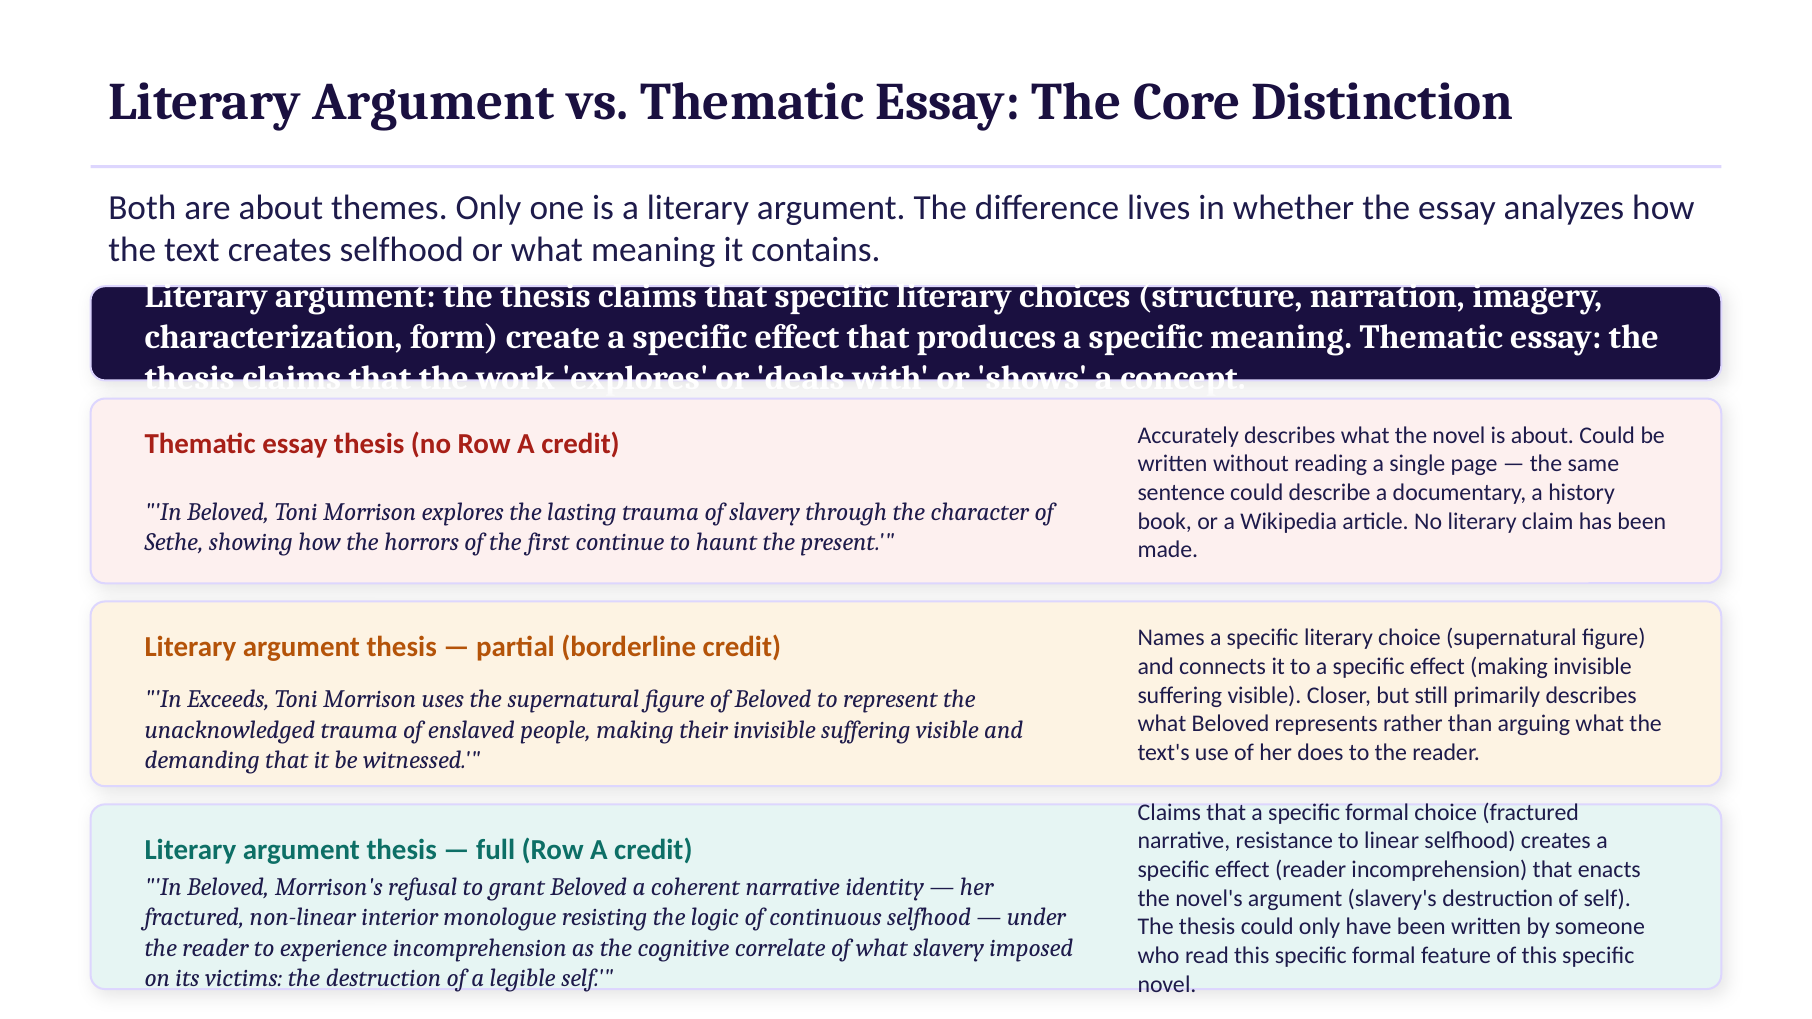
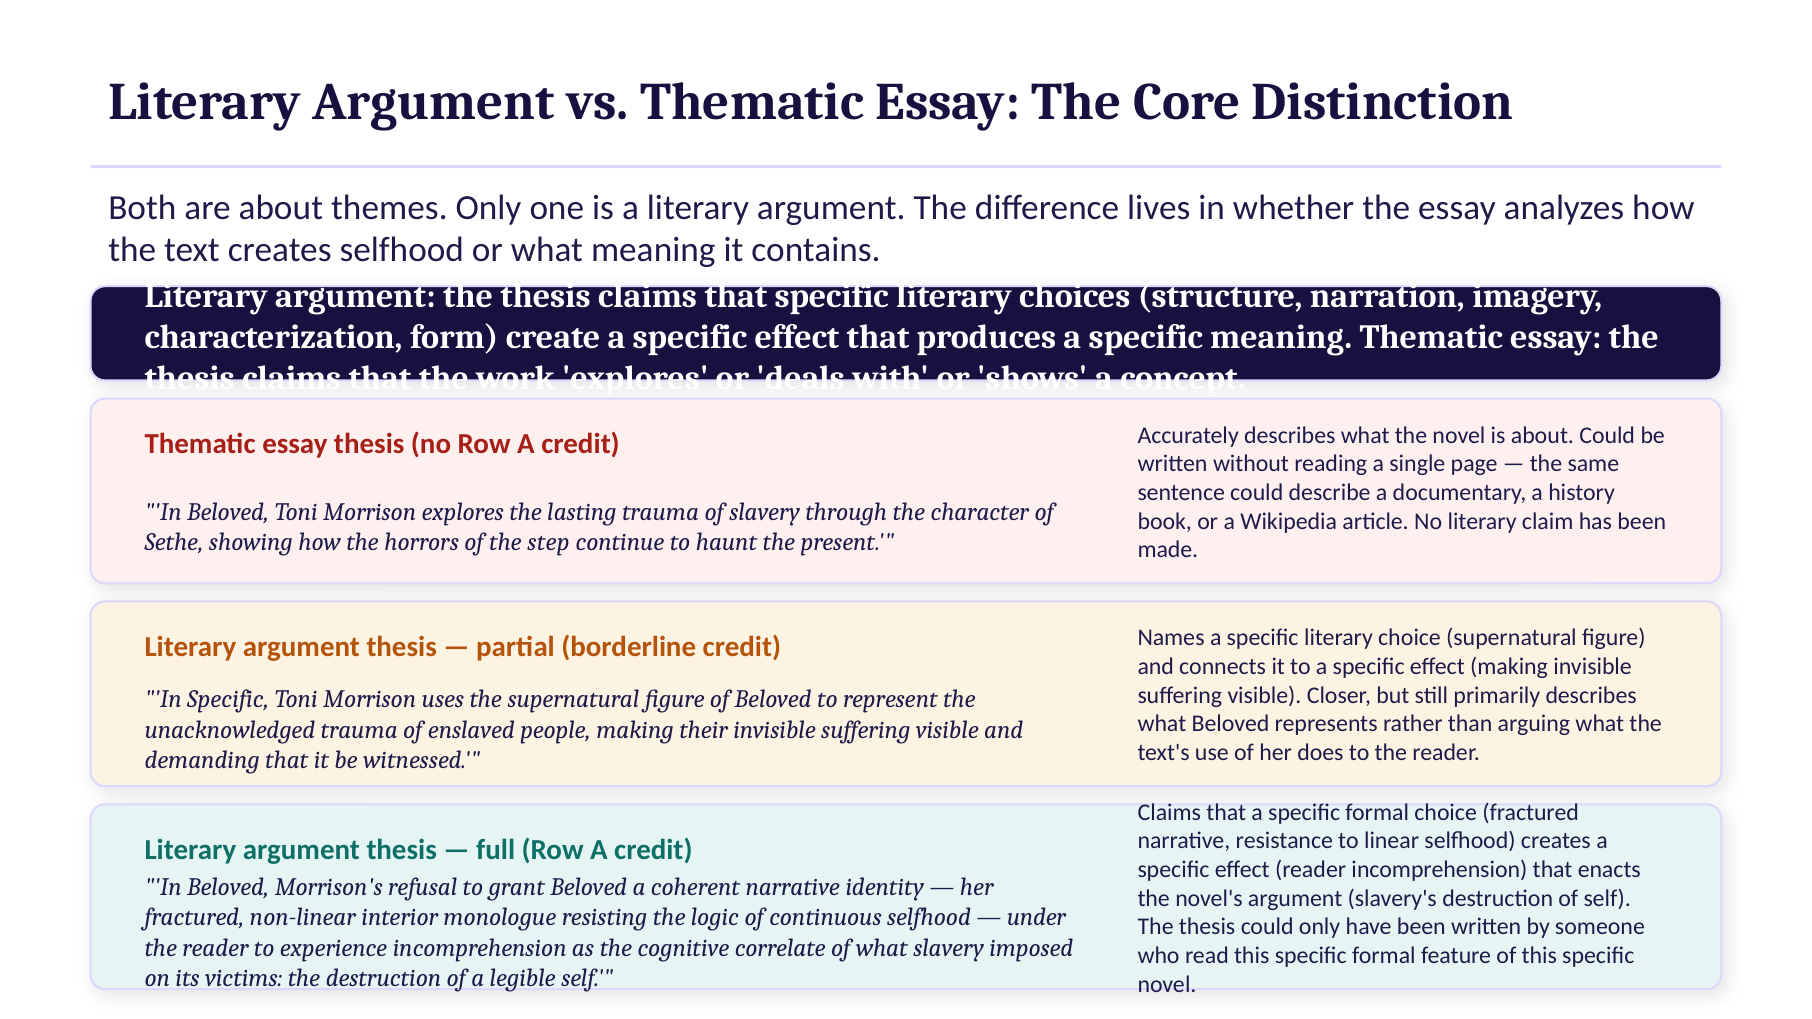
first: first -> step (548, 542)
In Exceeds: Exceeds -> Specific (228, 700)
